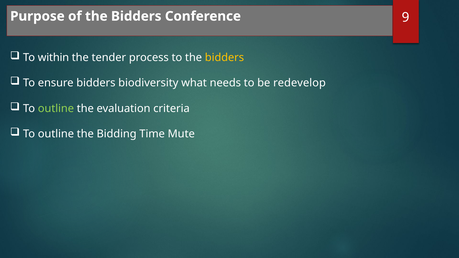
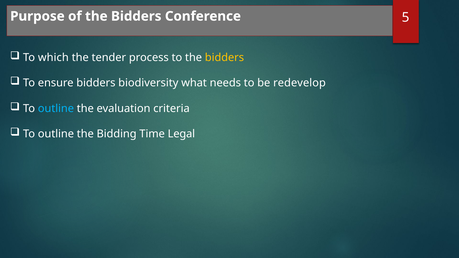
9: 9 -> 5 (406, 17)
within: within -> which (53, 58)
outline colour: light green -> light blue (56, 109)
Mute: Mute -> Legal (181, 134)
